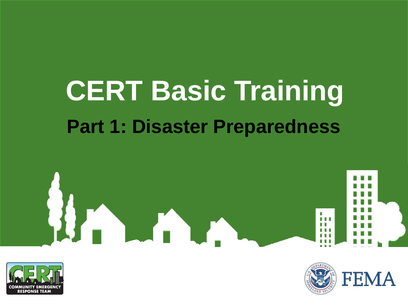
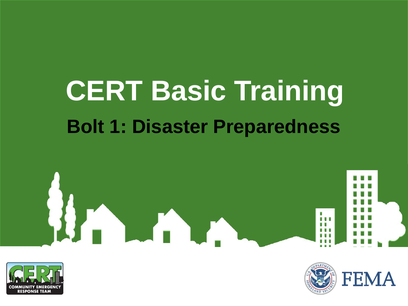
Part: Part -> Bolt (86, 127)
